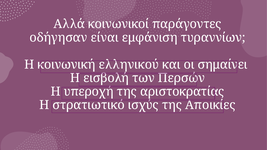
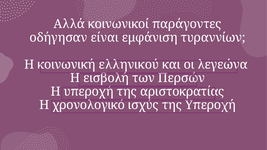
σημαίνει: σημαίνει -> λεγεώνα (223, 65)
στρατιωτικό: στρατιωτικό -> χρονολογικό (89, 105)
της Αποικίες: Αποικίες -> Υπεροχή (210, 105)
